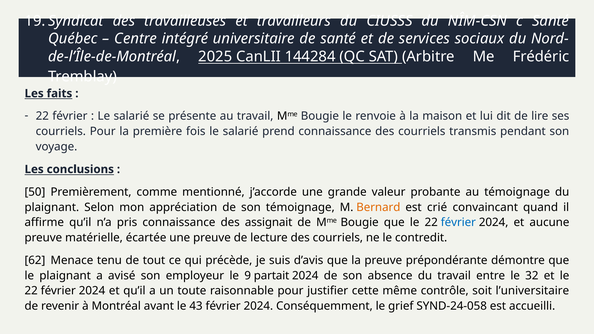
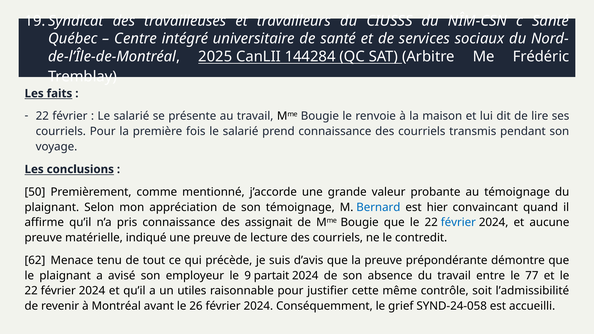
Bernard colour: orange -> blue (378, 207)
crié: crié -> hier (437, 207)
écartée: écartée -> indiqué (146, 238)
32: 32 -> 77 (532, 276)
toute: toute -> utiles (192, 291)
l’universitaire: l’universitaire -> l’admissibilité (532, 291)
43: 43 -> 26 (196, 306)
